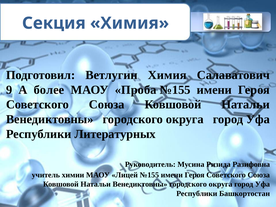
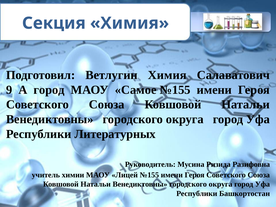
А более: более -> город (49, 90)
Проба: Проба -> Самое (136, 90)
